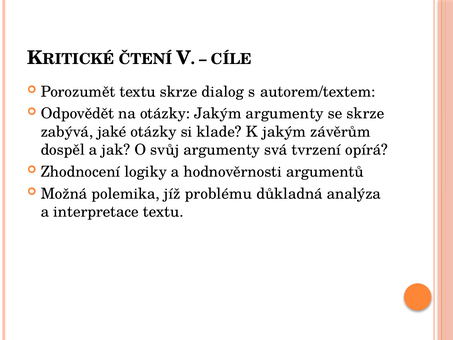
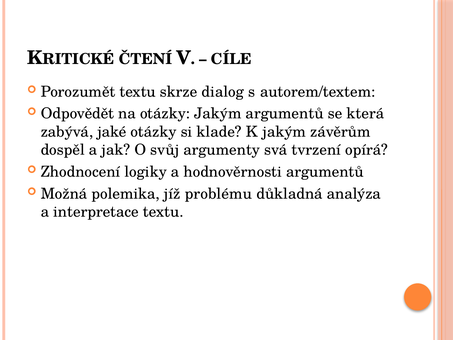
Jakým argumenty: argumenty -> argumentů (285, 114)
se skrze: skrze -> která (365, 114)
